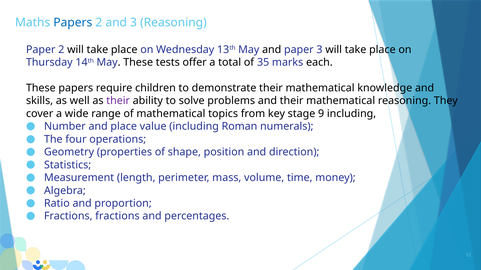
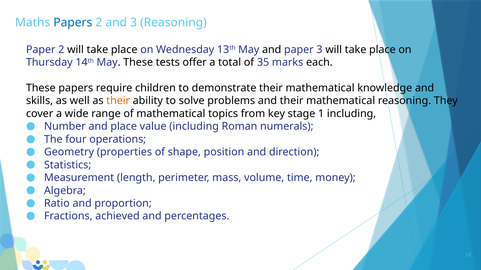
their colour: purple -> orange (118, 101)
9: 9 -> 1 (321, 114)
Fractions fractions: fractions -> achieved (117, 217)
